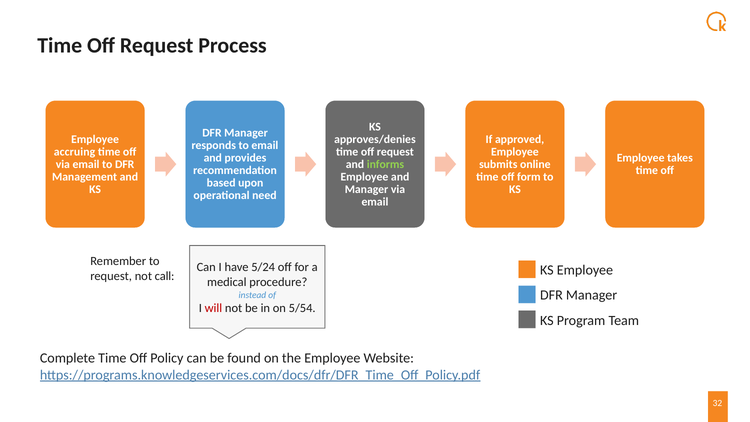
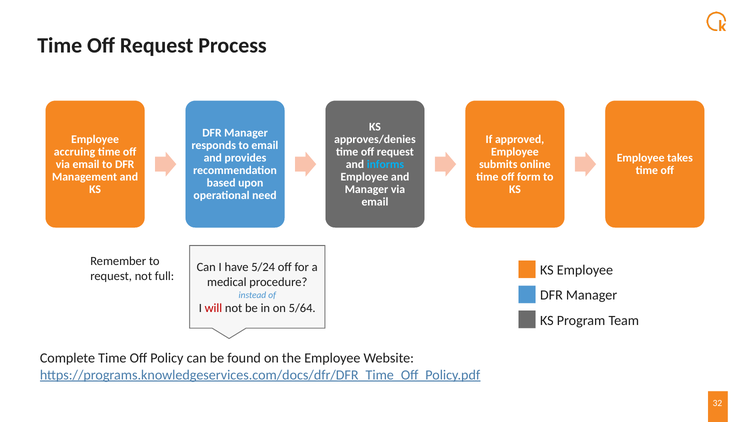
informs colour: light green -> light blue (385, 164)
call: call -> full (164, 276)
5/54: 5/54 -> 5/64 (302, 308)
